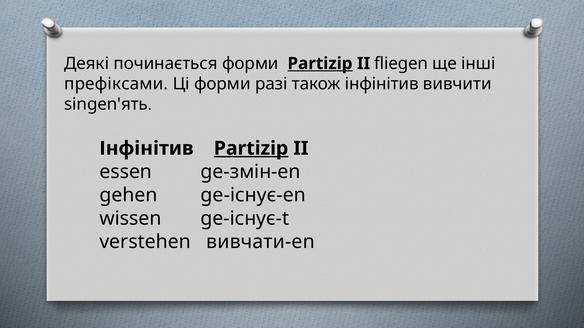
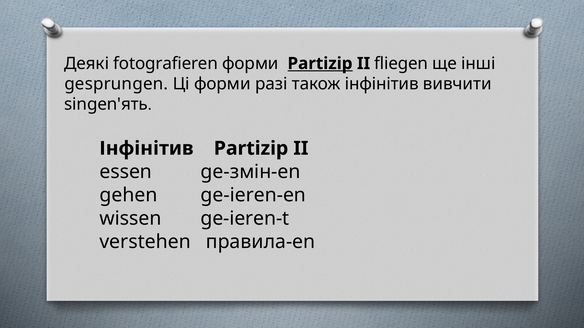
починається: починається -> fotografieren (166, 64)
префіксами: префіксами -> gesprungen (116, 84)
Partizip underline: present -> none (251, 149)
ge-існує-en: ge-існує-en -> ge-ieren-en (253, 195)
ge-існує-t: ge-існує-t -> ge-ieren-t (245, 219)
вивчати-en: вивчати-en -> правила-en (261, 242)
